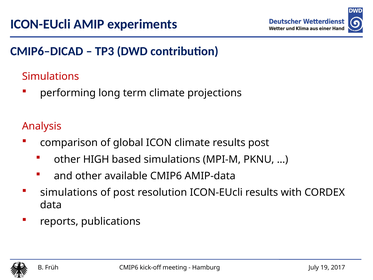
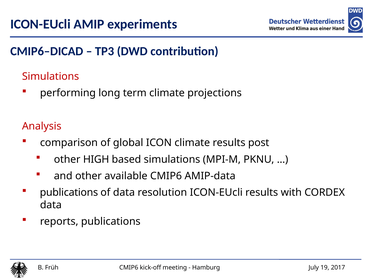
simulations: simulations -> publications (69, 192)
of post: post -> data (124, 192)
